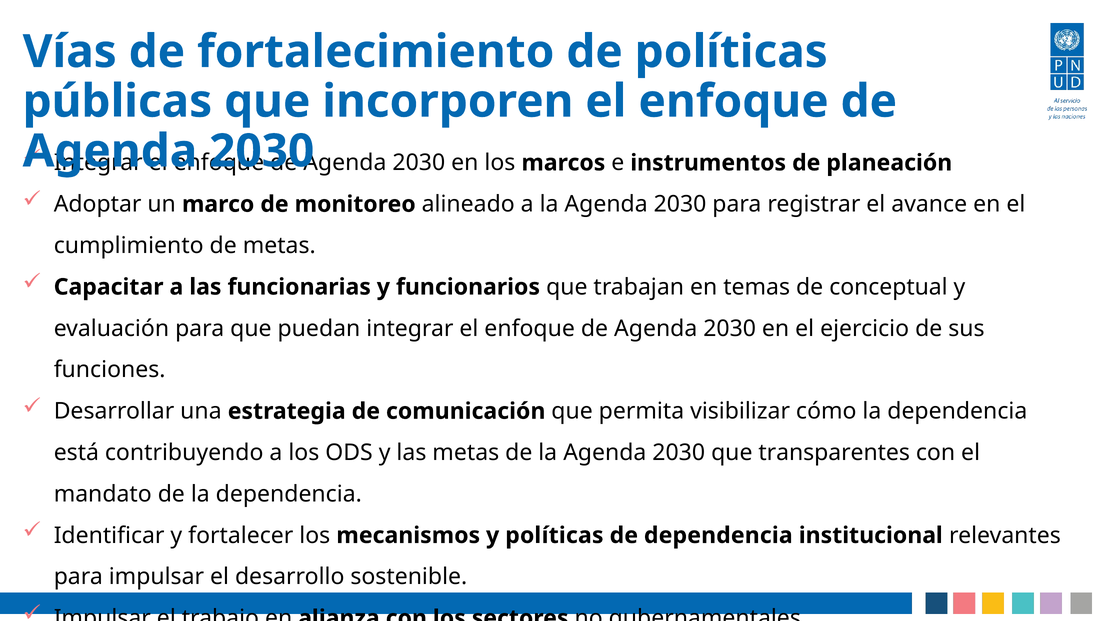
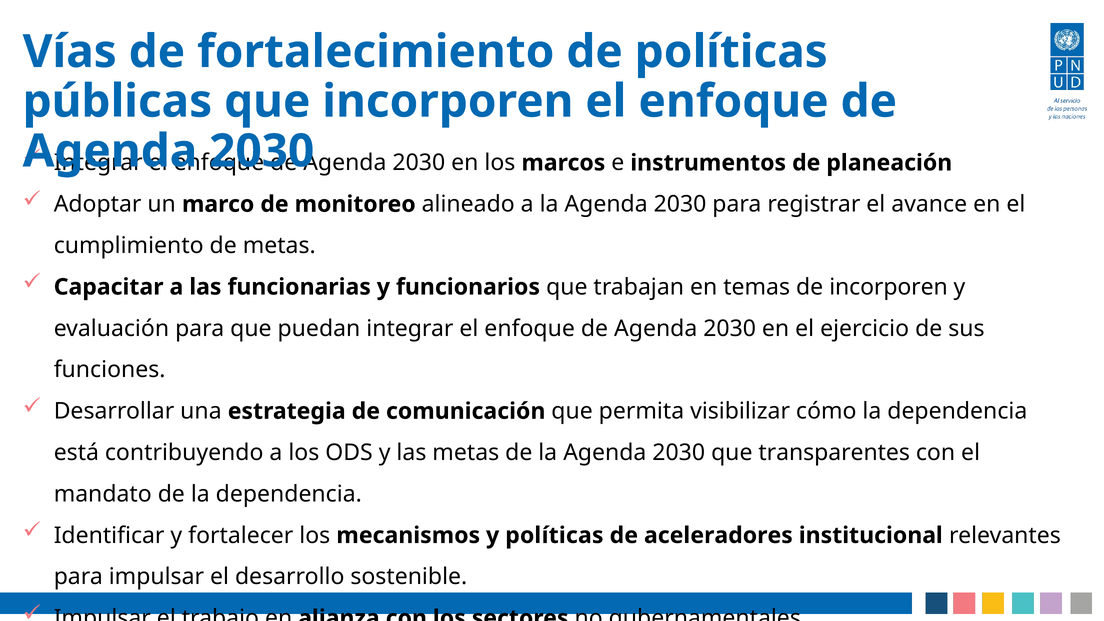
de conceptual: conceptual -> incorporen (889, 287)
de dependencia: dependencia -> aceleradores (718, 535)
